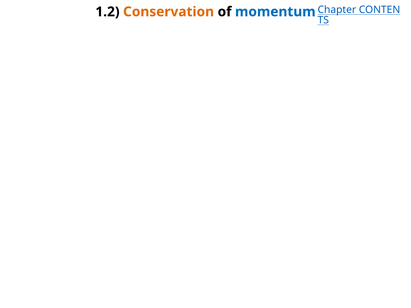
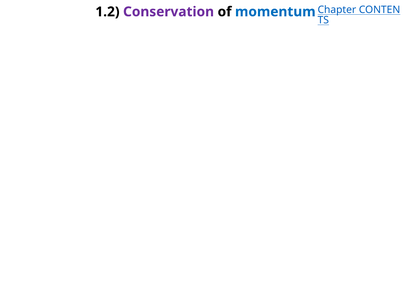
Conservation colour: orange -> purple (169, 12)
